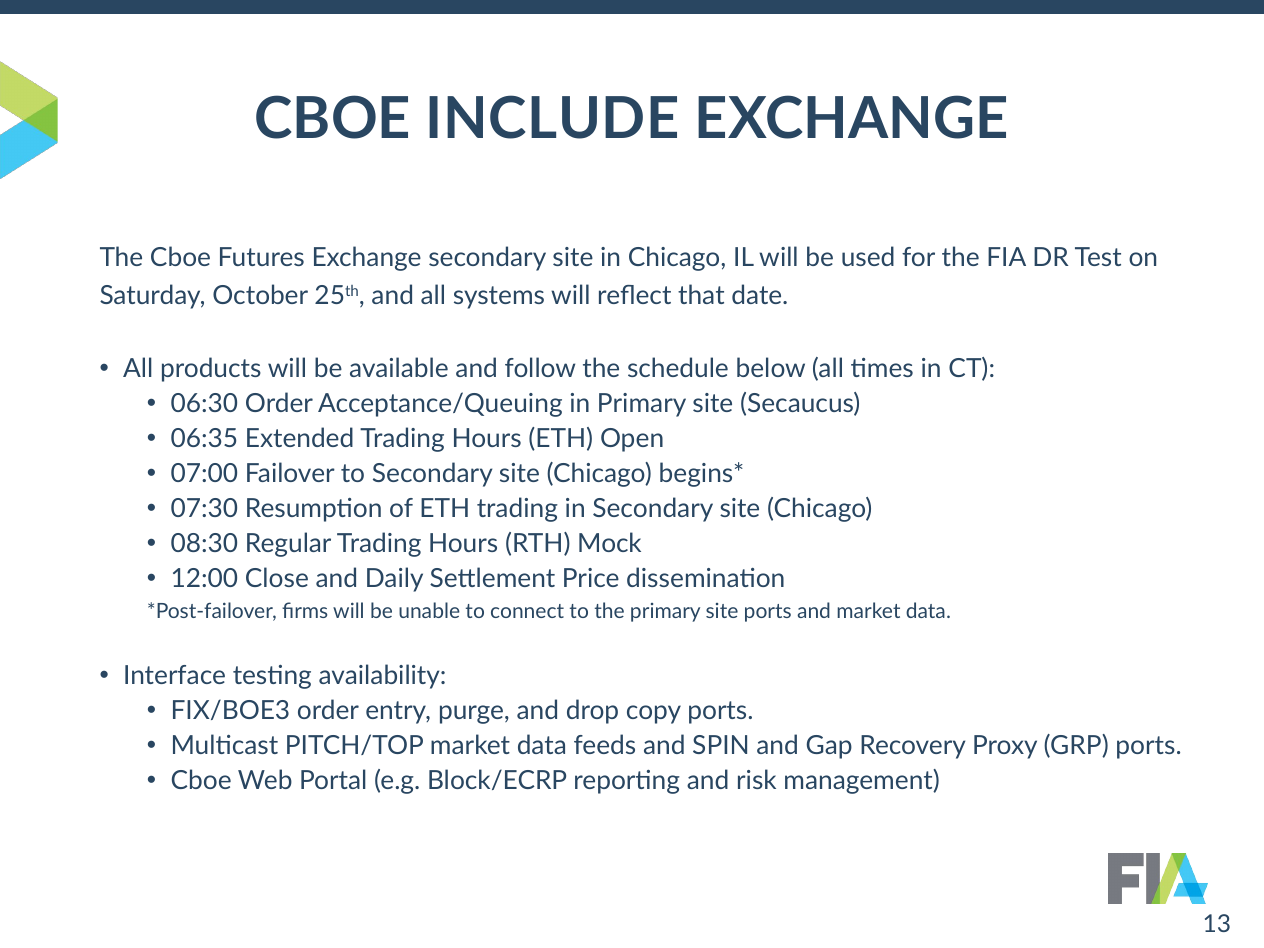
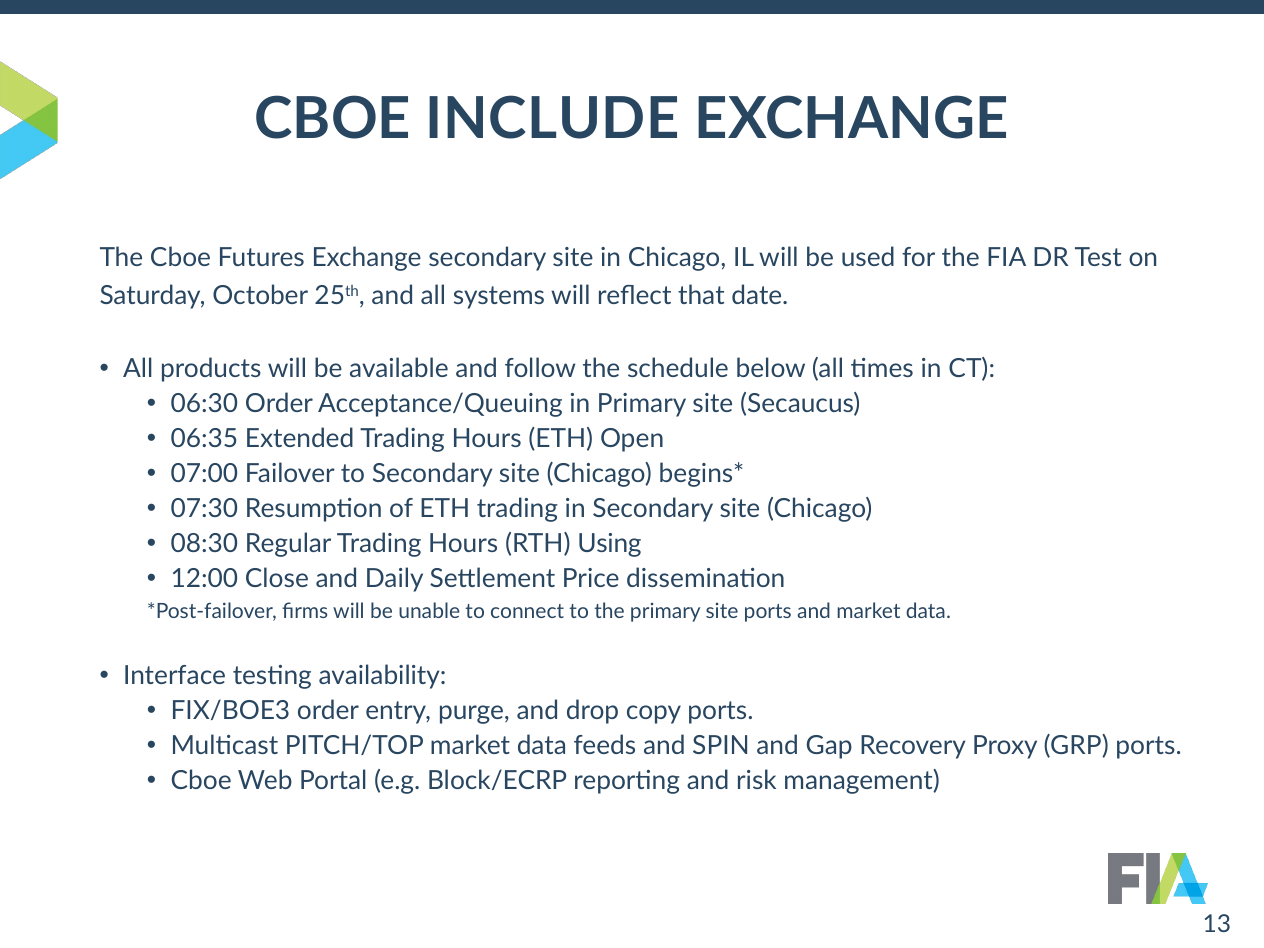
Mock: Mock -> Using (609, 544)
